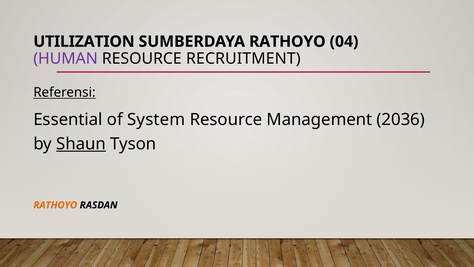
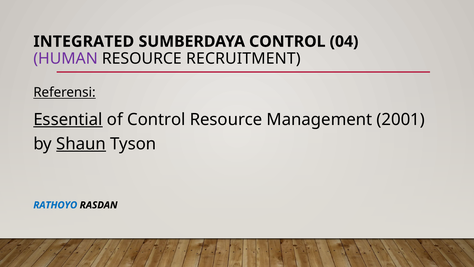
UTILIZATION: UTILIZATION -> INTEGRATED (84, 42)
SUMBERDAYA RATHOYO: RATHOYO -> CONTROL (287, 42)
Essential underline: none -> present (68, 120)
of System: System -> Control (156, 120)
2036: 2036 -> 2001 (401, 120)
RATHOYO colour: orange -> blue (55, 205)
